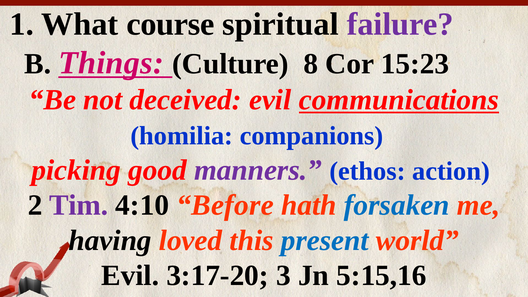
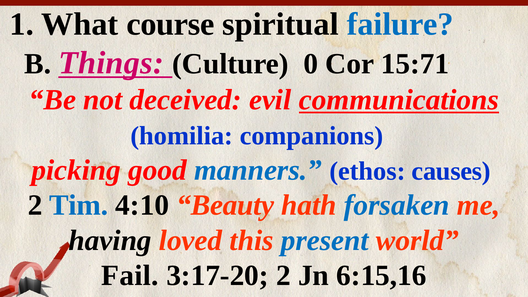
failure colour: purple -> blue (400, 24)
8: 8 -> 0 (311, 64)
15:23: 15:23 -> 15:71 (415, 64)
manners colour: purple -> blue (258, 170)
action: action -> causes (451, 171)
Tim colour: purple -> blue (79, 205)
Before: Before -> Beauty (225, 205)
Evil: Evil -> Fail (130, 276)
3:17-20 3: 3 -> 2 (283, 276)
5:15,16: 5:15,16 -> 6:15,16 (381, 276)
